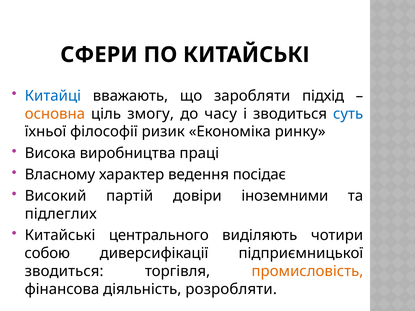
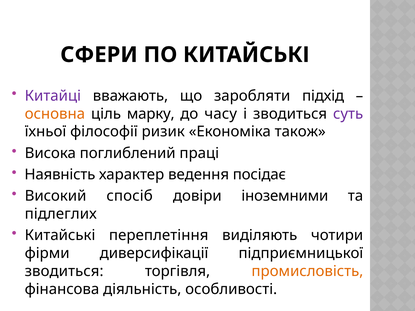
Китайці colour: blue -> purple (53, 96)
змогу: змогу -> марку (151, 114)
суть colour: blue -> purple (348, 114)
ринку: ринку -> також (300, 132)
виробництва: виробництва -> поглиблений (128, 153)
Власному: Власному -> Наявність (60, 175)
партій: партій -> спосіб (130, 196)
центрального: центрального -> переплетіння (159, 236)
собою: собою -> фірми (47, 253)
розробляти: розробляти -> особливості (231, 289)
